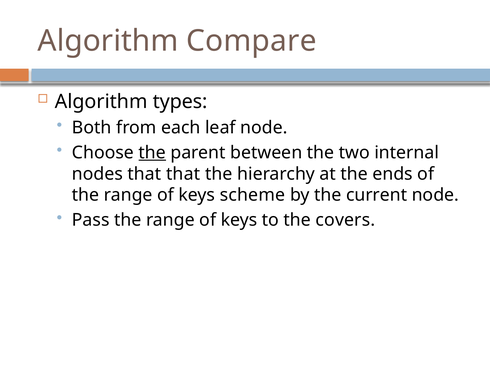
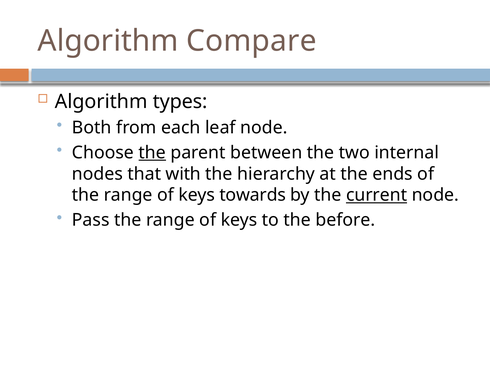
that that: that -> with (183, 174)
scheme: scheme -> towards (253, 195)
current underline: none -> present (377, 195)
covers: covers -> before (345, 220)
